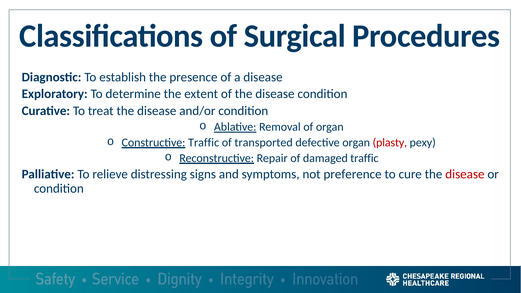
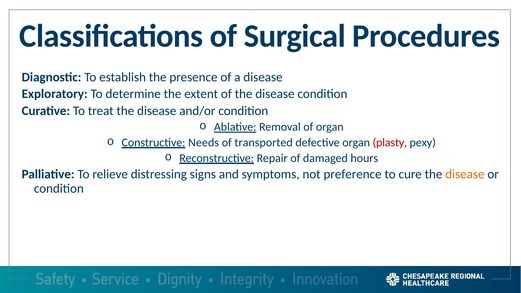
Constructive Traffic: Traffic -> Needs (204, 143)
damaged traffic: traffic -> hours (364, 158)
disease colour: red -> orange (465, 174)
